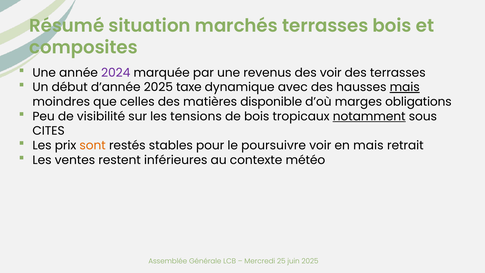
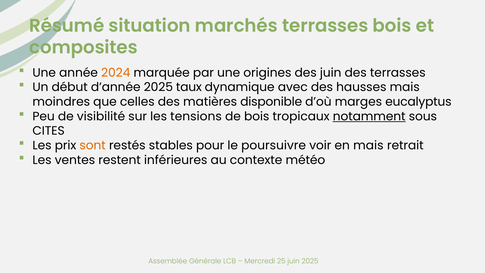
2024 colour: purple -> orange (116, 73)
revenus: revenus -> origines (267, 73)
des voir: voir -> juin (331, 73)
taxe: taxe -> taux (189, 87)
mais underline: present -> none (405, 87)
obligations: obligations -> eucalyptus (418, 102)
